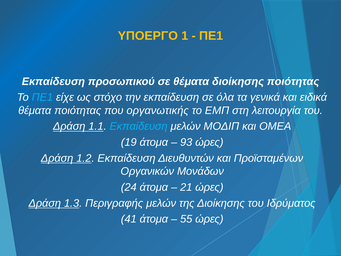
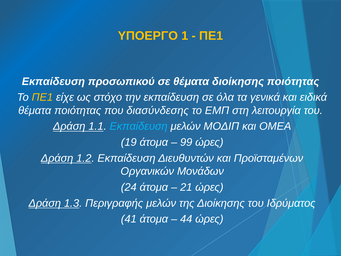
ΠΕ1 colour: light blue -> yellow (42, 97)
οργανωτικής: οργανωτικής -> διασύνδεσης (158, 110)
93: 93 -> 99 (186, 142)
55: 55 -> 44 (186, 219)
